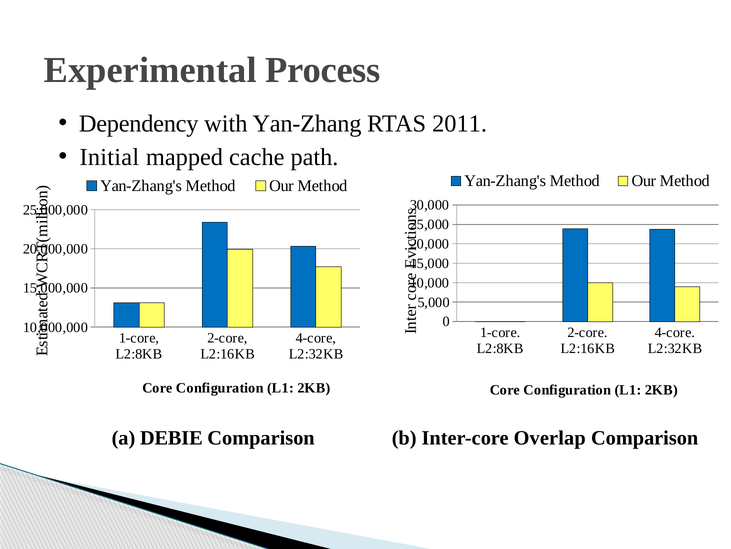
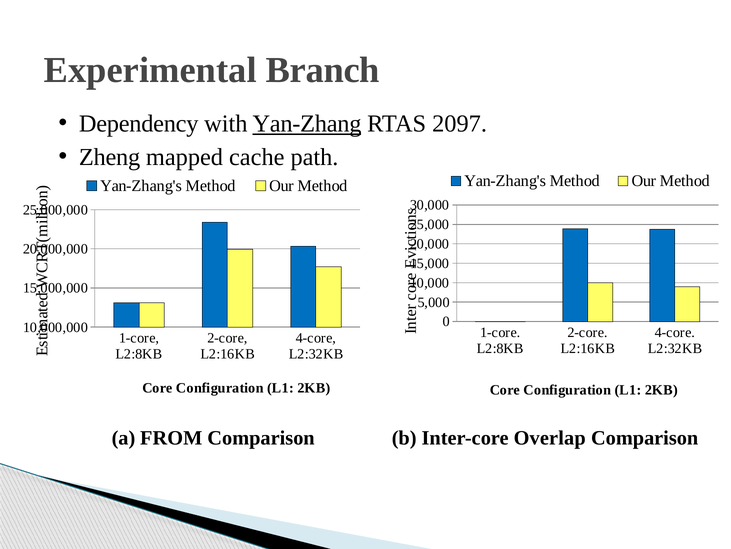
Process: Process -> Branch (323, 70)
Yan-Zhang underline: none -> present (307, 123)
2011: 2011 -> 2097 (460, 123)
Initial: Initial -> Zheng (110, 157)
DEBIE: DEBIE -> FROM (171, 438)
